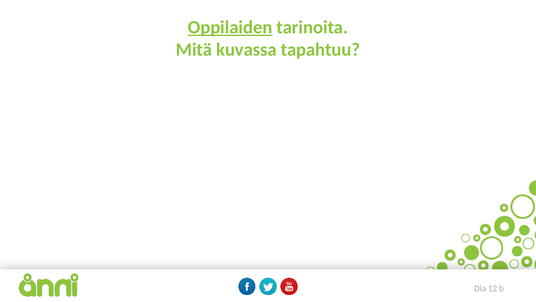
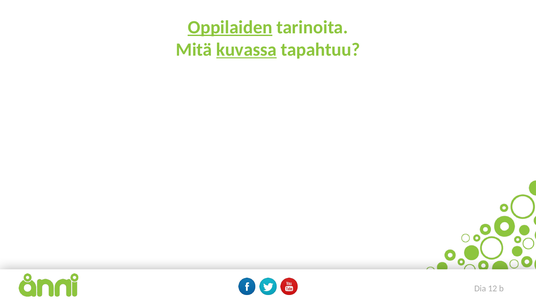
kuvassa underline: none -> present (246, 50)
